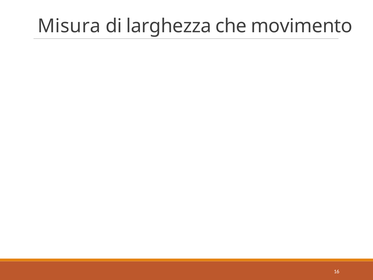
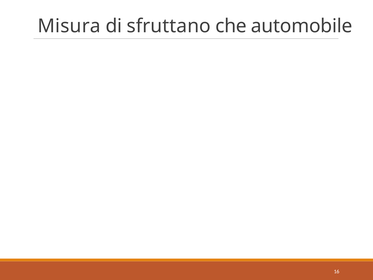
larghezza: larghezza -> sfruttano (169, 26)
movimento: movimento -> automobile (302, 26)
